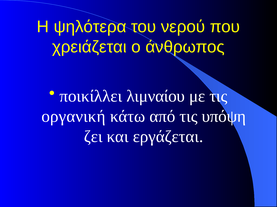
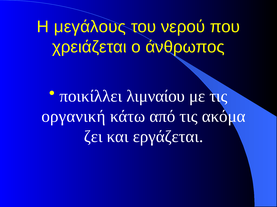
ψηλότερα: ψηλότερα -> μεγάλους (90, 27)
υπόψη: υπόψη -> ακόμα (224, 117)
